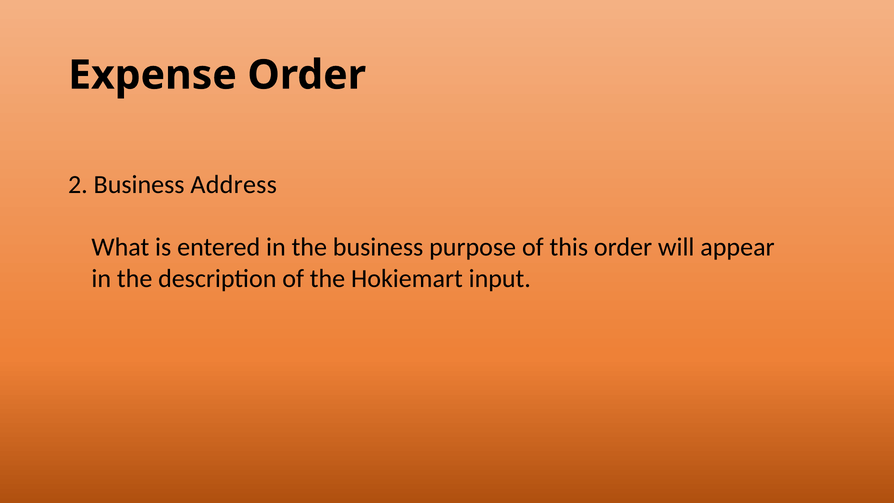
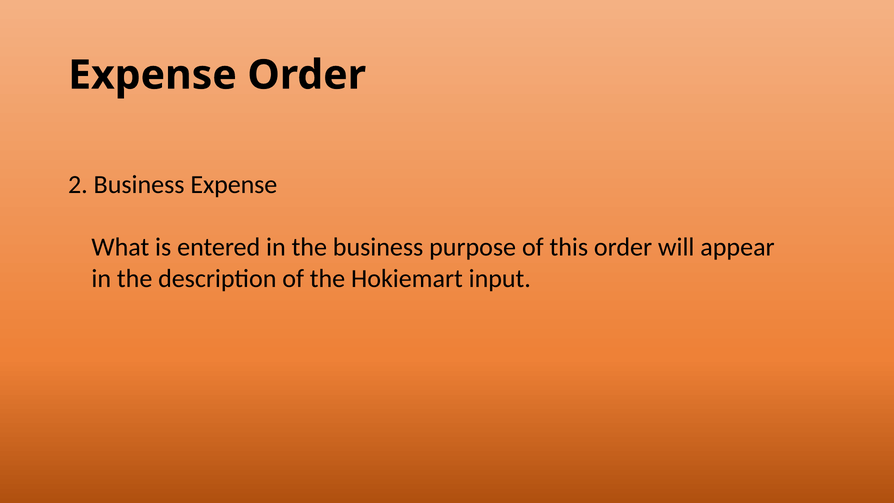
Business Address: Address -> Expense (234, 185)
